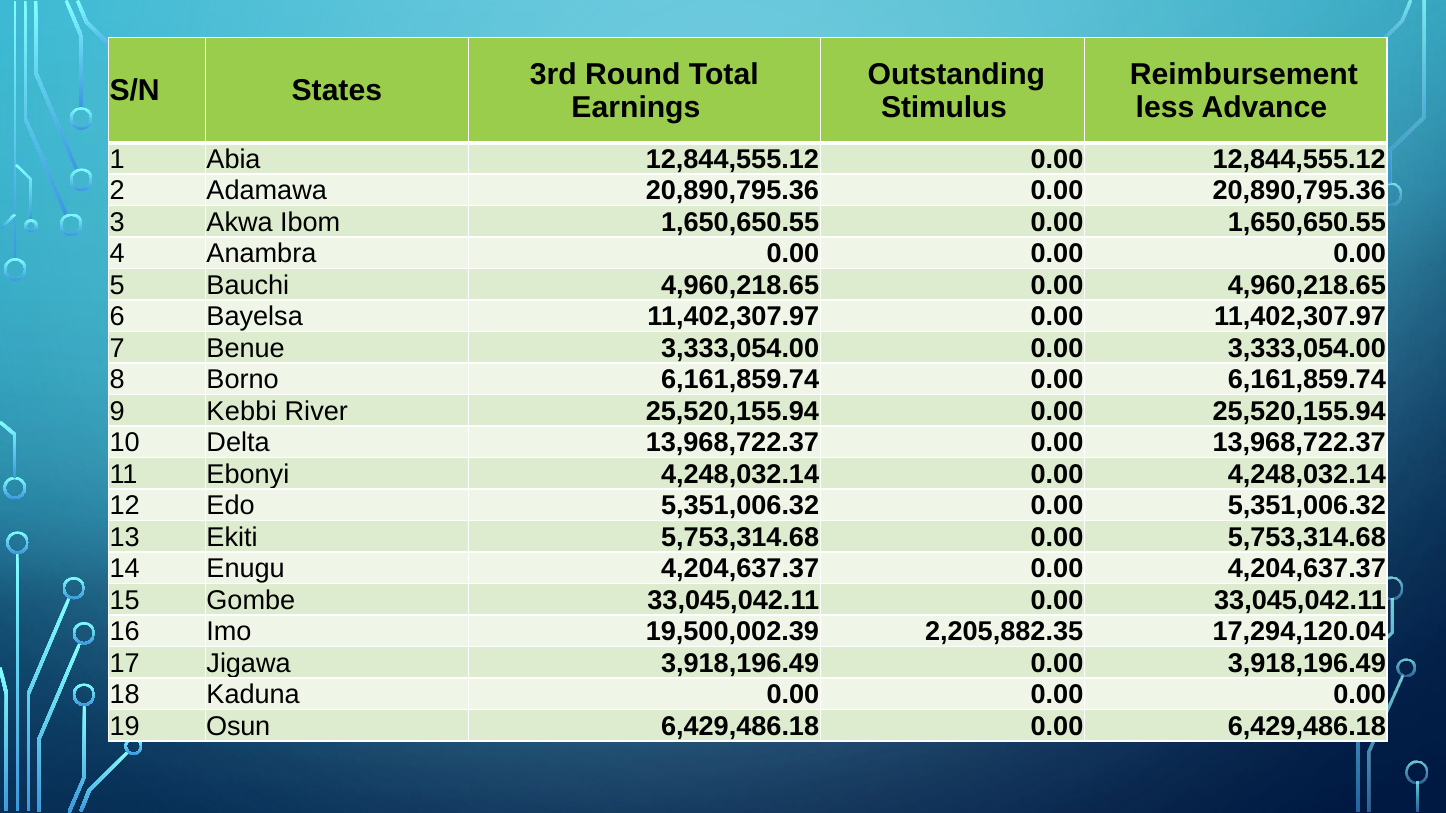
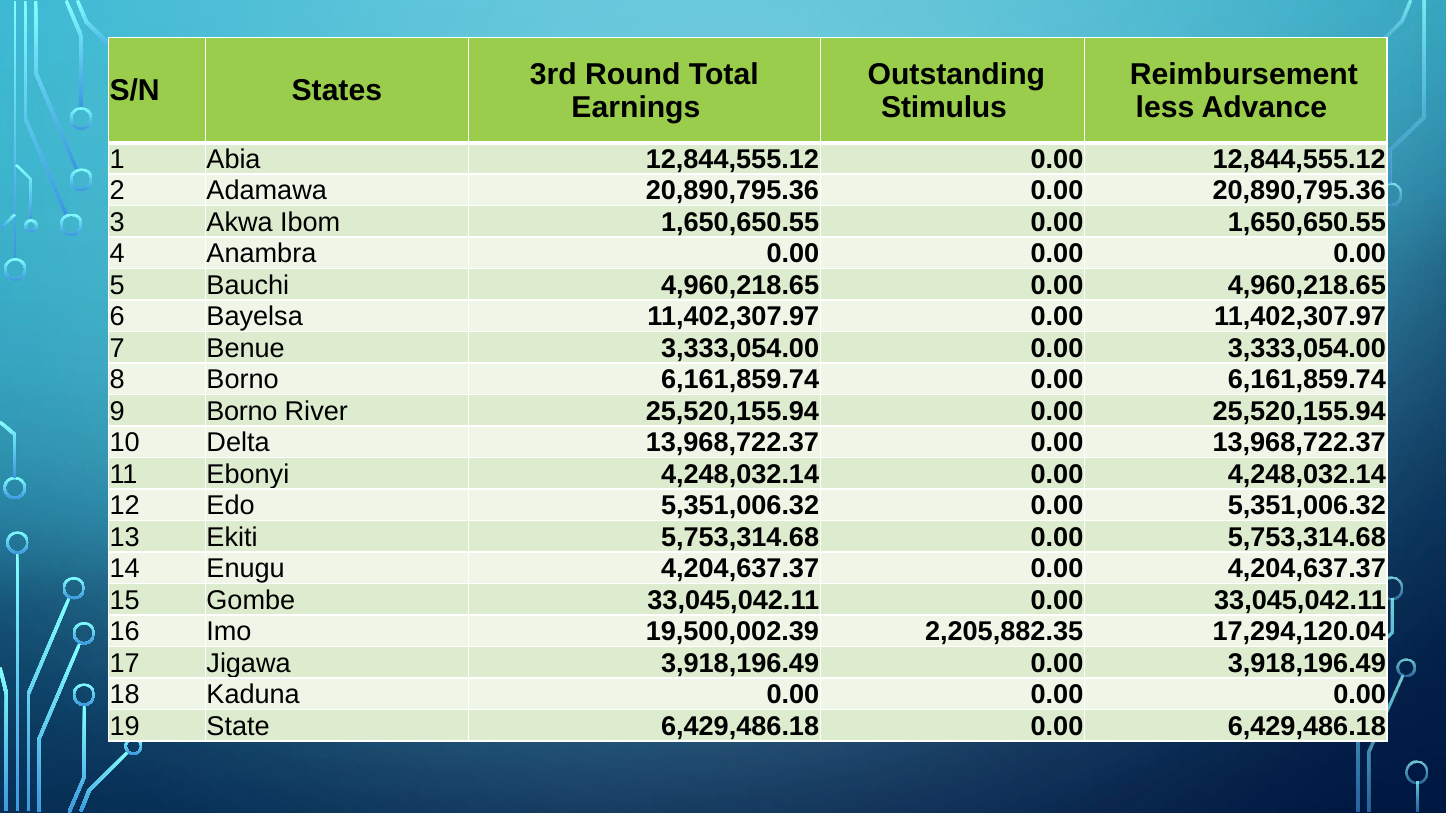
9 Kebbi: Kebbi -> Borno (242, 411)
Osun: Osun -> State (238, 727)
